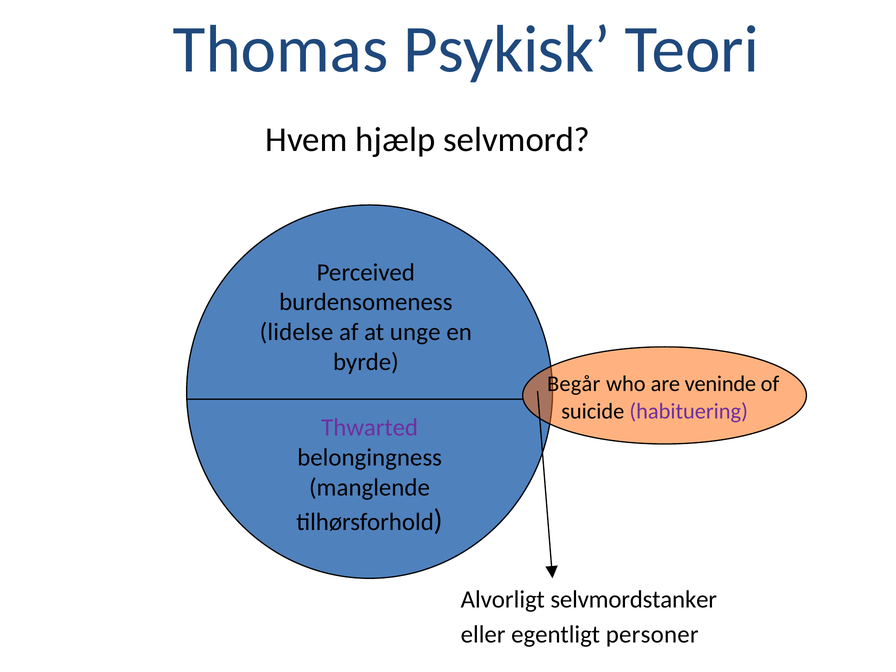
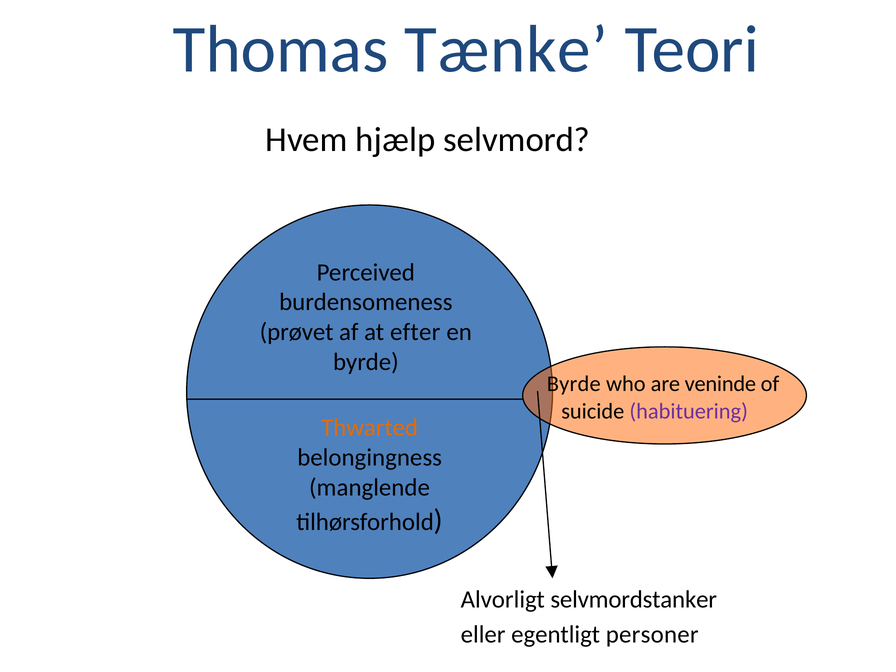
Psykisk: Psykisk -> Tænke (506, 49)
lidelse: lidelse -> prøvet (297, 332)
unge: unge -> efter (415, 332)
Begår: Begår -> Byrde (574, 384)
Thwarted colour: purple -> orange (370, 428)
